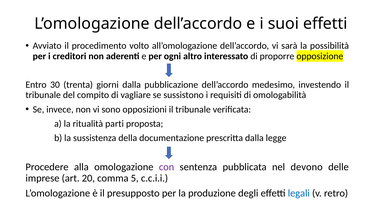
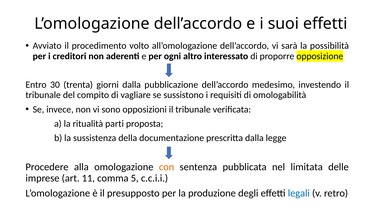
con colour: purple -> orange (167, 167)
devono: devono -> limitata (307, 167)
20: 20 -> 11 (88, 178)
